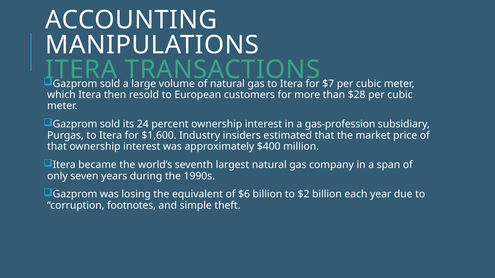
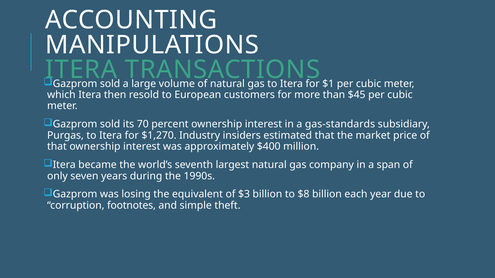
$7: $7 -> $1 (328, 84)
$28: $28 -> $45 (357, 95)
24: 24 -> 70 (143, 124)
gas-profession: gas-profession -> gas-standards (340, 124)
$1,600: $1,600 -> $1,270 (159, 136)
$6: $6 -> $3 (244, 195)
$2: $2 -> $8 (304, 195)
